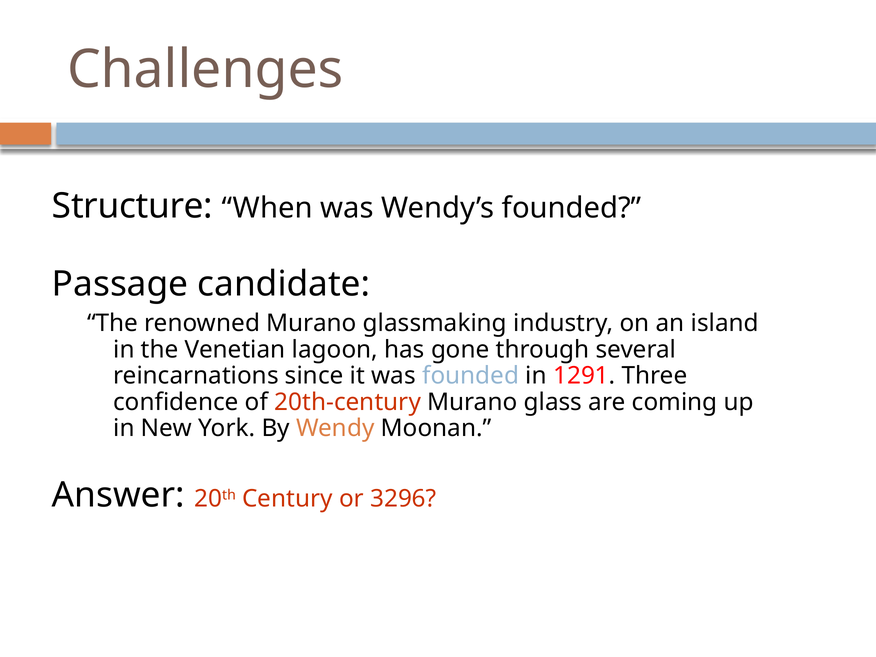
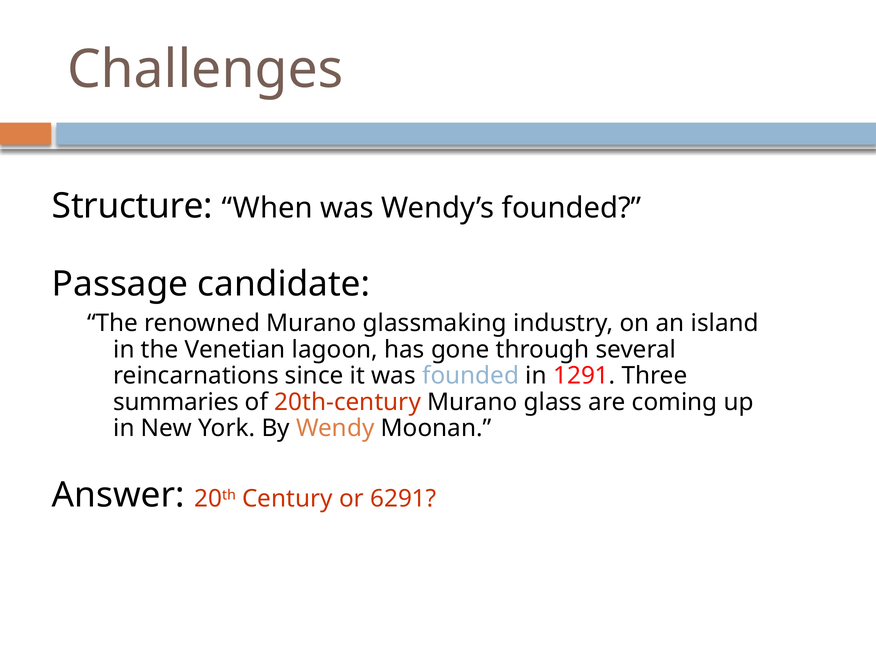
confidence: confidence -> summaries (176, 402)
3296: 3296 -> 6291 (403, 499)
